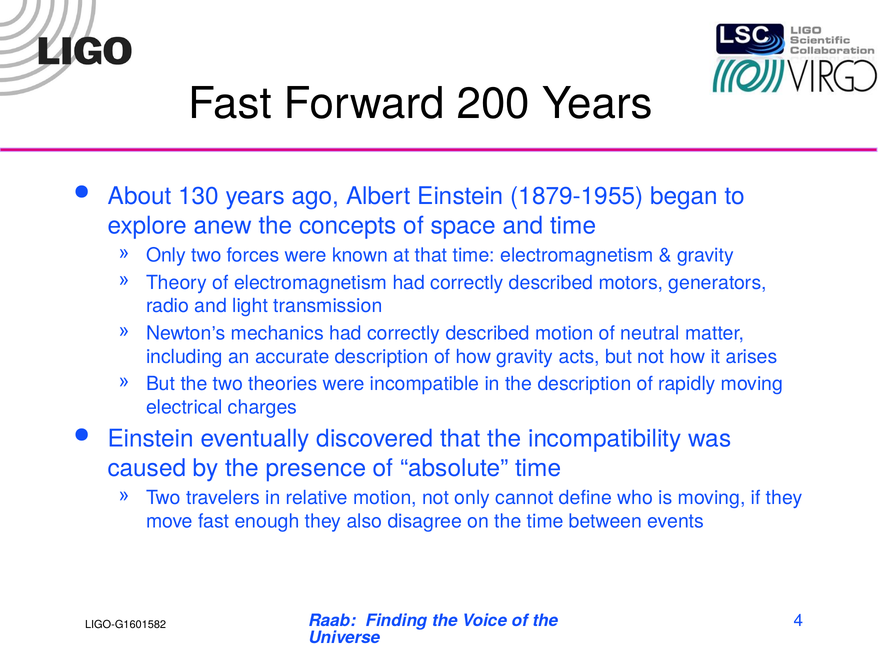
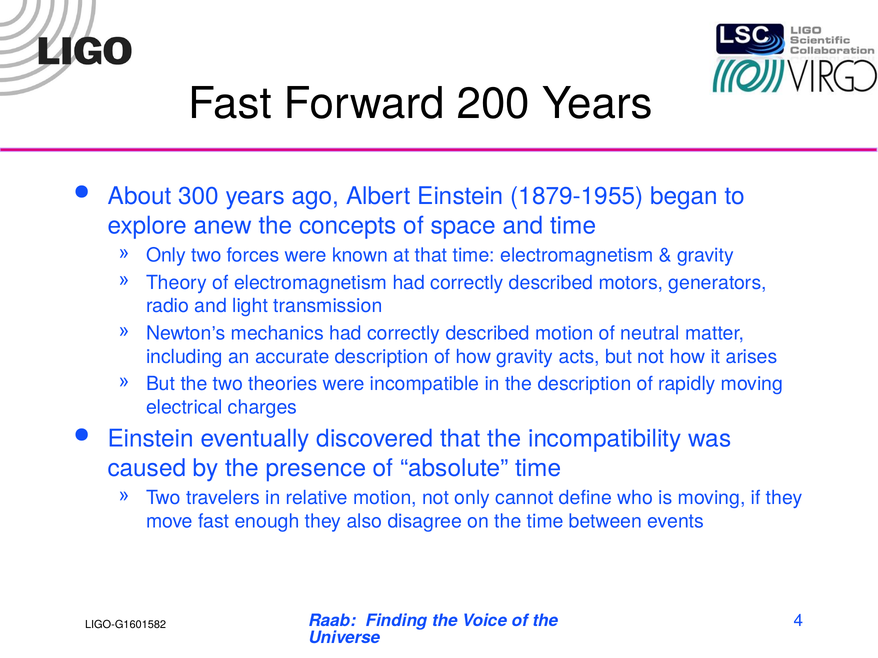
130: 130 -> 300 (199, 196)
